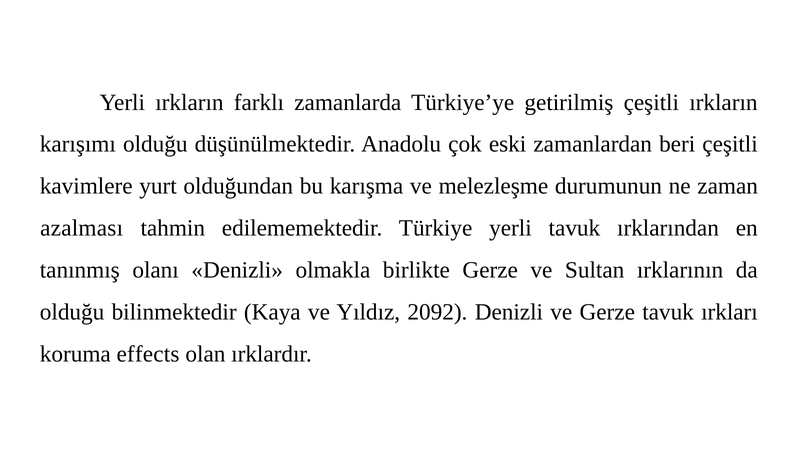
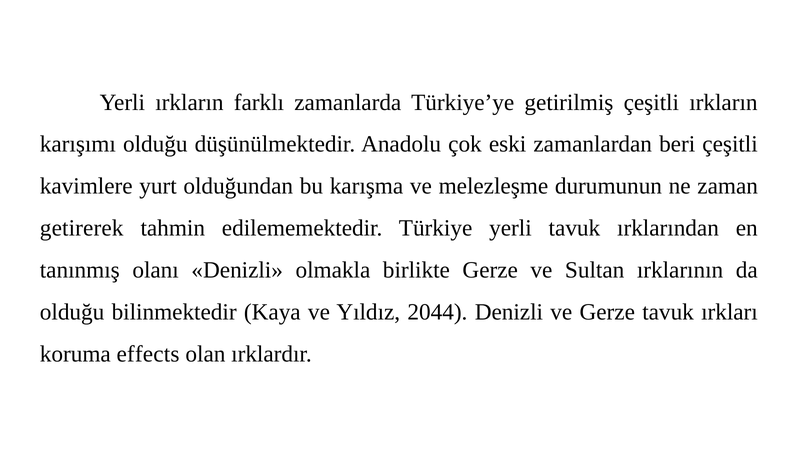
azalması: azalması -> getirerek (82, 228)
2092: 2092 -> 2044 (437, 312)
